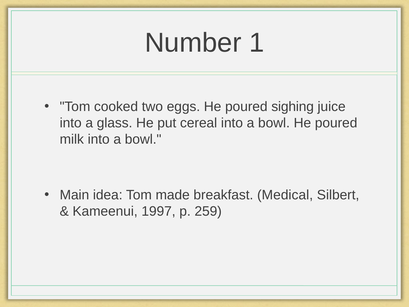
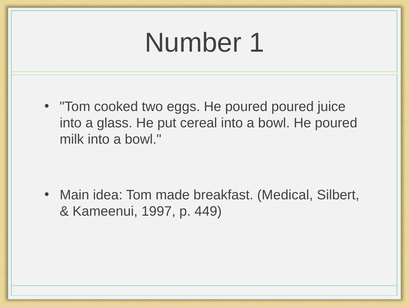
poured sighing: sighing -> poured (293, 107)
259: 259 -> 449 (208, 211)
